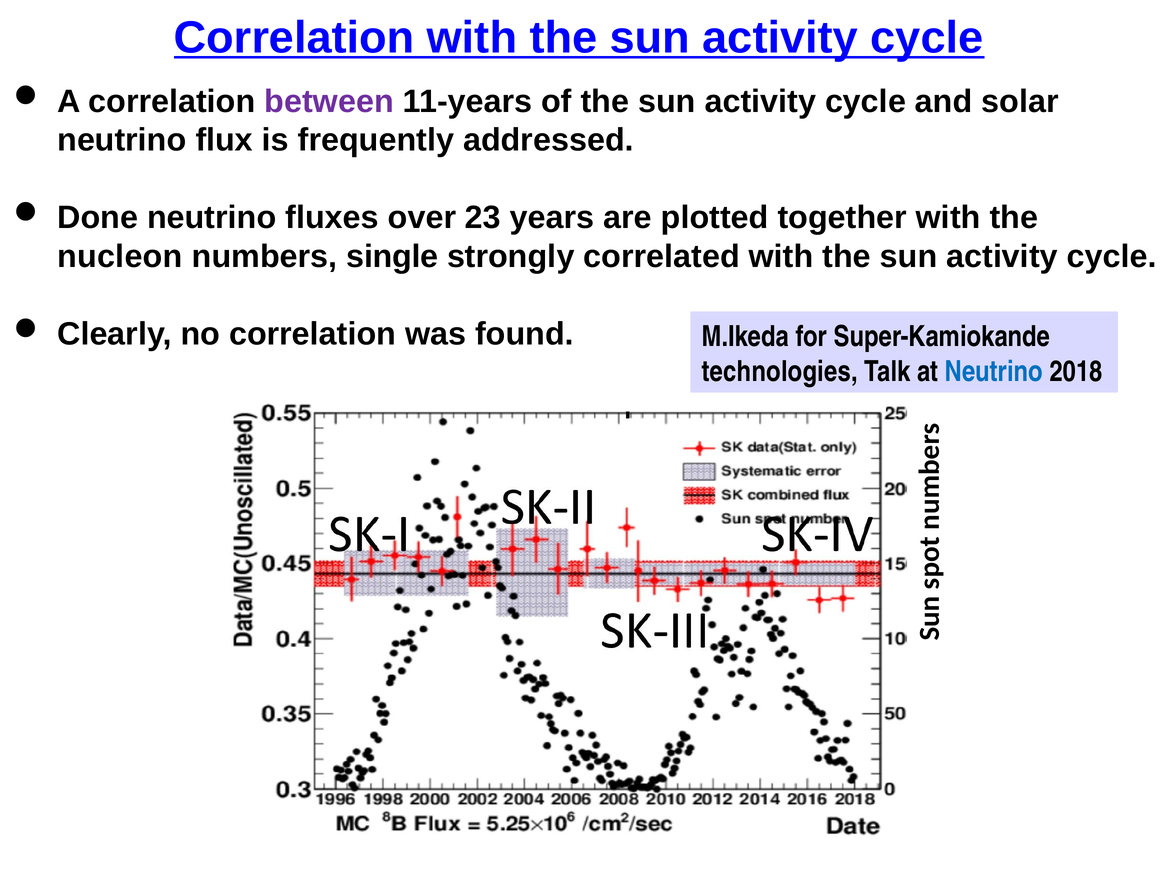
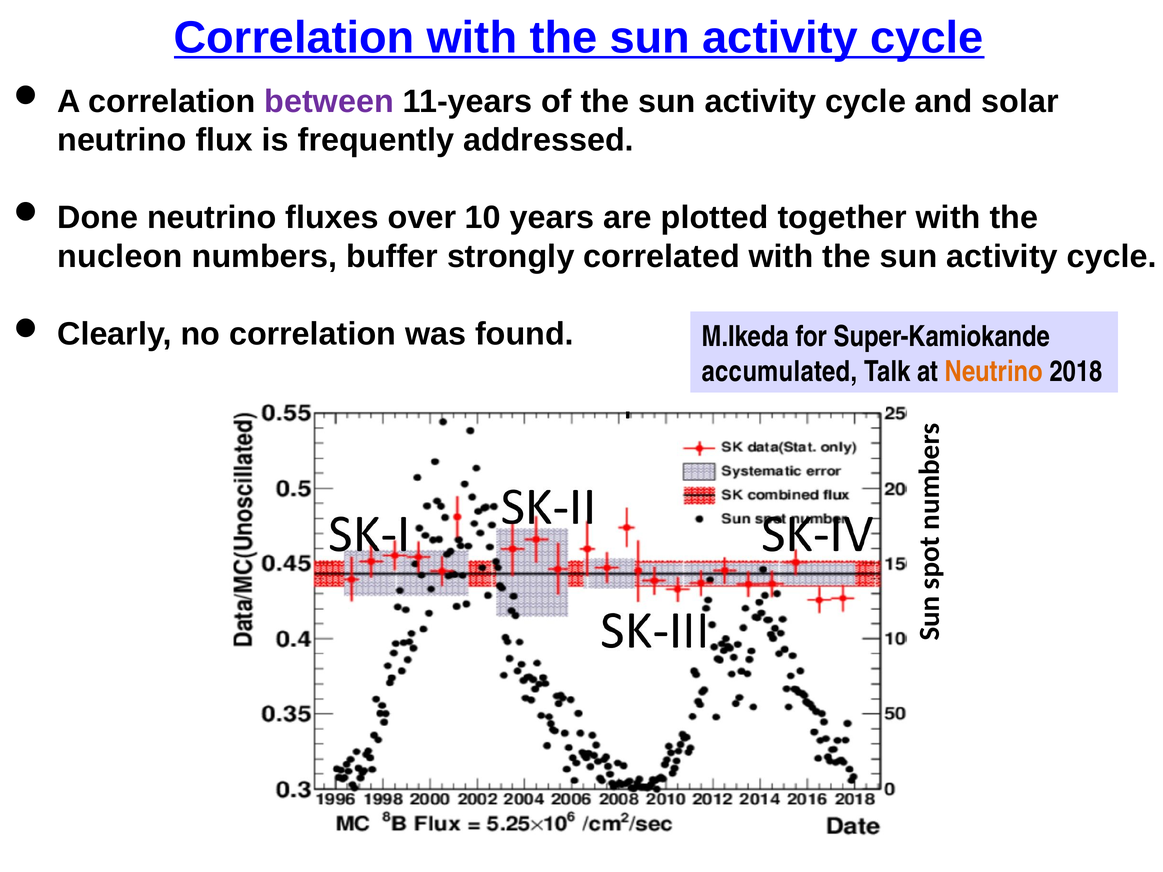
23: 23 -> 10 (483, 218)
single: single -> buffer (392, 257)
technologies: technologies -> accumulated (780, 372)
Neutrino colour: blue -> orange (994, 372)
